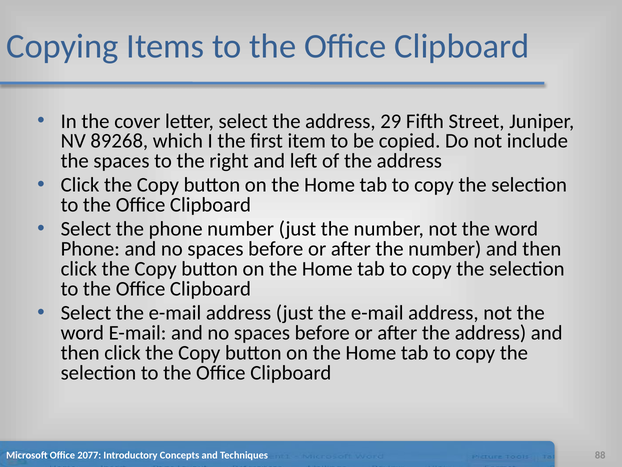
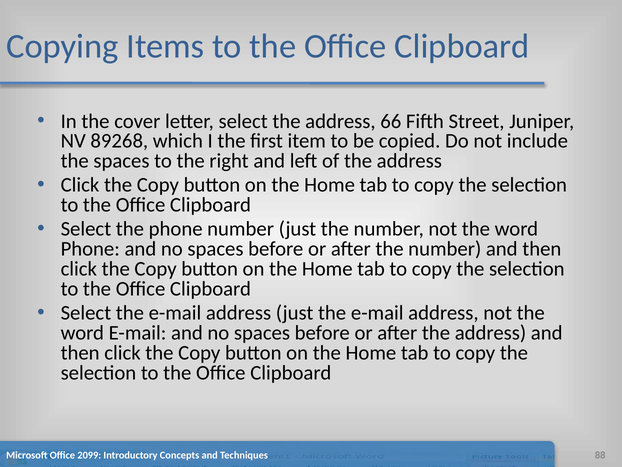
29: 29 -> 66 (391, 121)
2077: 2077 -> 2099 (89, 455)
